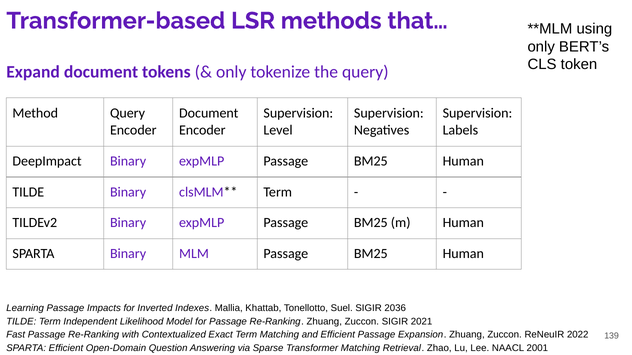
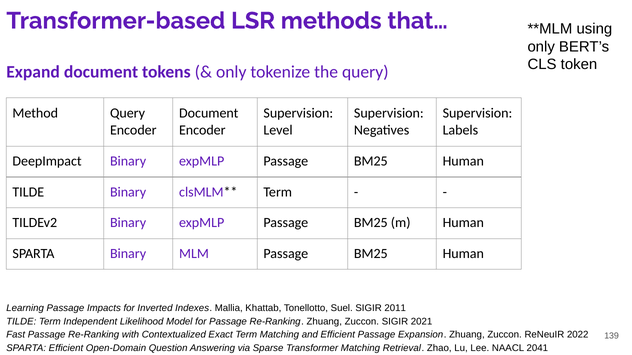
2036: 2036 -> 2011 (395, 309)
2001: 2001 -> 2041 (537, 349)
